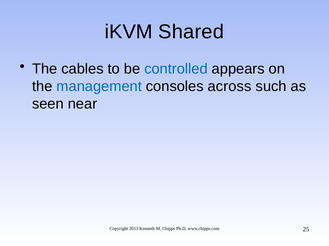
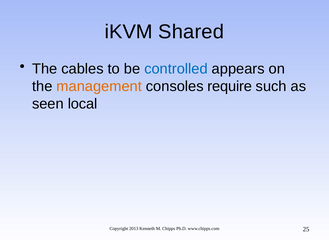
management colour: blue -> orange (99, 87)
across: across -> require (230, 87)
near: near -> local (83, 104)
